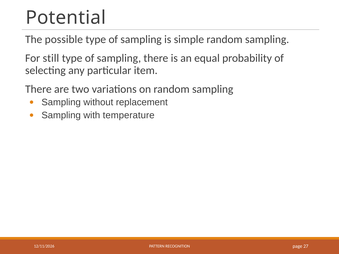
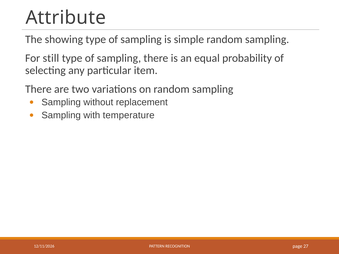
Potential: Potential -> Attribute (66, 18)
possible: possible -> showing (64, 40)
